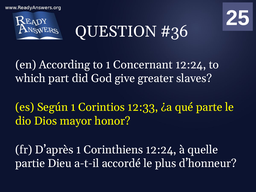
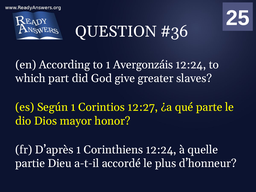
Concernant: Concernant -> Avergonzáis (143, 65)
12:33: 12:33 -> 12:27 (143, 107)
